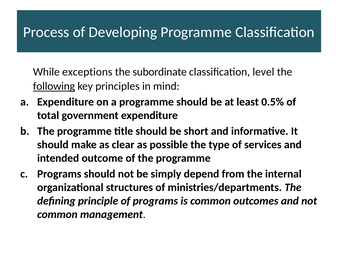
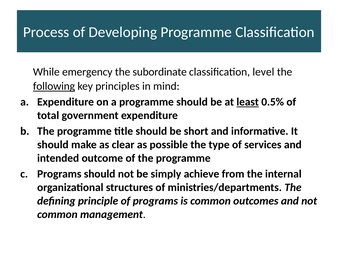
exceptions: exceptions -> emergency (87, 72)
least underline: none -> present (248, 102)
depend: depend -> achieve (202, 174)
